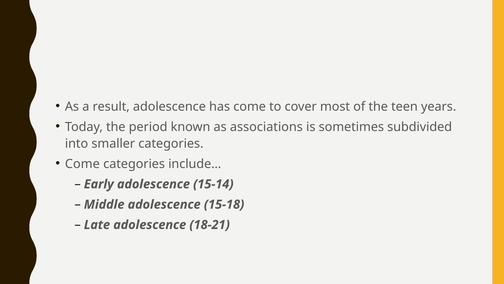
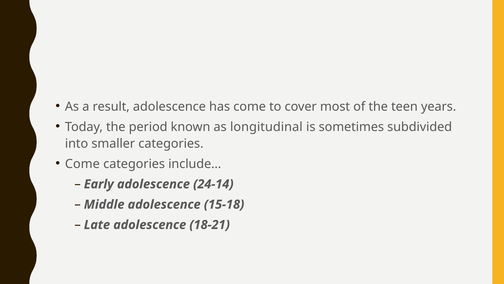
associations: associations -> longitudinal (266, 127)
15-14: 15-14 -> 24-14 (213, 184)
